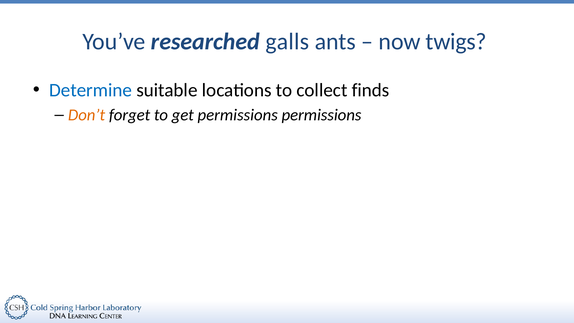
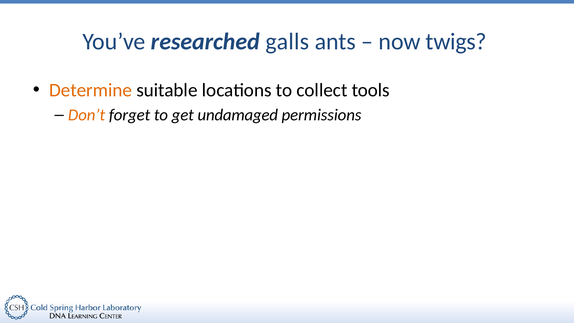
Determine colour: blue -> orange (91, 90)
finds: finds -> tools (371, 90)
get permissions: permissions -> undamaged (238, 115)
